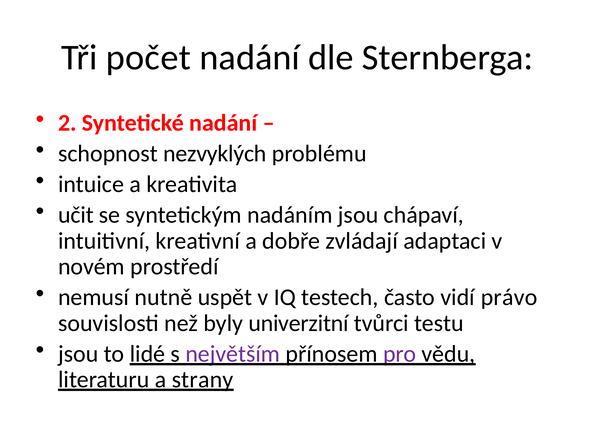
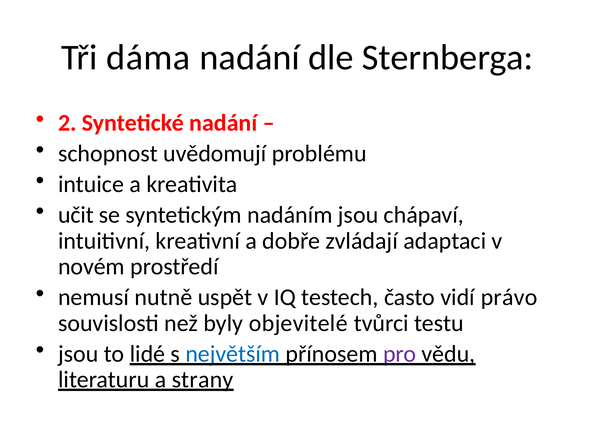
počet: počet -> dáma (148, 58)
nezvyklých: nezvyklých -> uvědomují (215, 154)
univerzitní: univerzitní -> objevitelé (298, 323)
největším colour: purple -> blue (233, 354)
